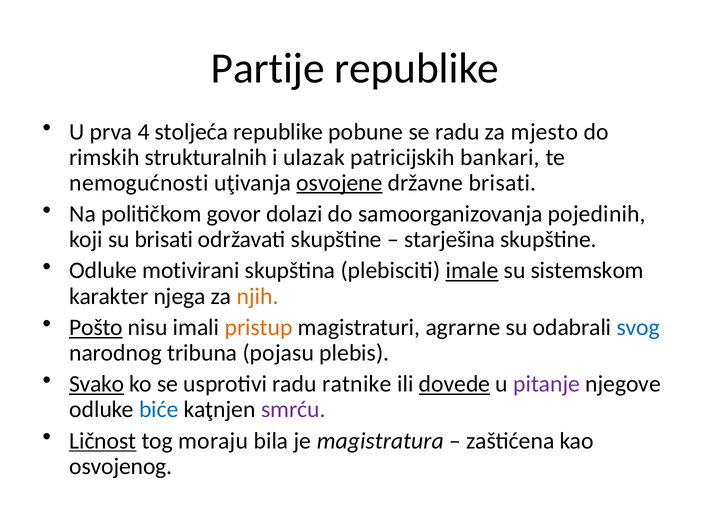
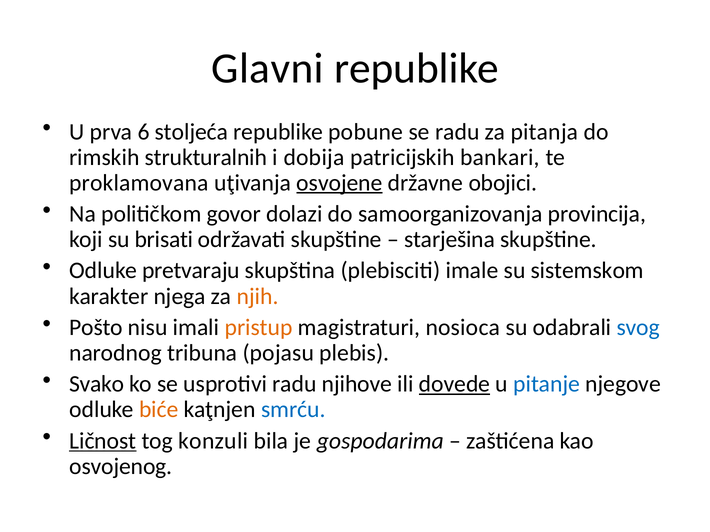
Partije: Partije -> Glavni (268, 69)
4: 4 -> 6 (144, 132)
mjesto: mjesto -> pitanja (544, 132)
ulazak: ulazak -> dobija (314, 157)
nemogućnosti: nemogućnosti -> proklamovana (139, 183)
državne brisati: brisati -> obojici (503, 183)
pojedinih: pojedinih -> provincija (597, 214)
motivirani: motivirani -> pretvaraju (191, 271)
imale underline: present -> none (472, 271)
Pošto underline: present -> none (96, 328)
agrarne: agrarne -> nosioca (463, 328)
Svako underline: present -> none (97, 384)
ratnike: ratnike -> njihove (357, 384)
pitanje colour: purple -> blue (547, 384)
biće colour: blue -> orange (159, 410)
smrću colour: purple -> blue (293, 410)
moraju: moraju -> konzuli (213, 441)
magistratura: magistratura -> gospodarima (380, 441)
